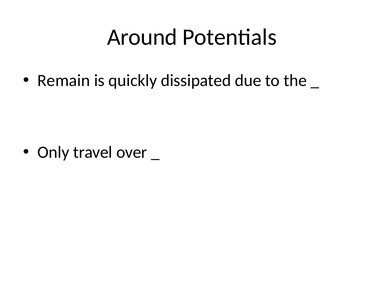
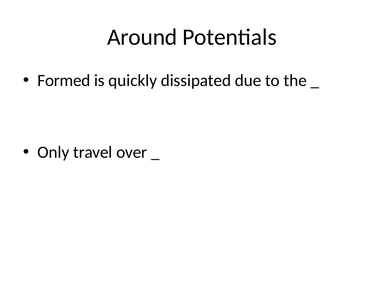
Remain: Remain -> Formed (64, 81)
